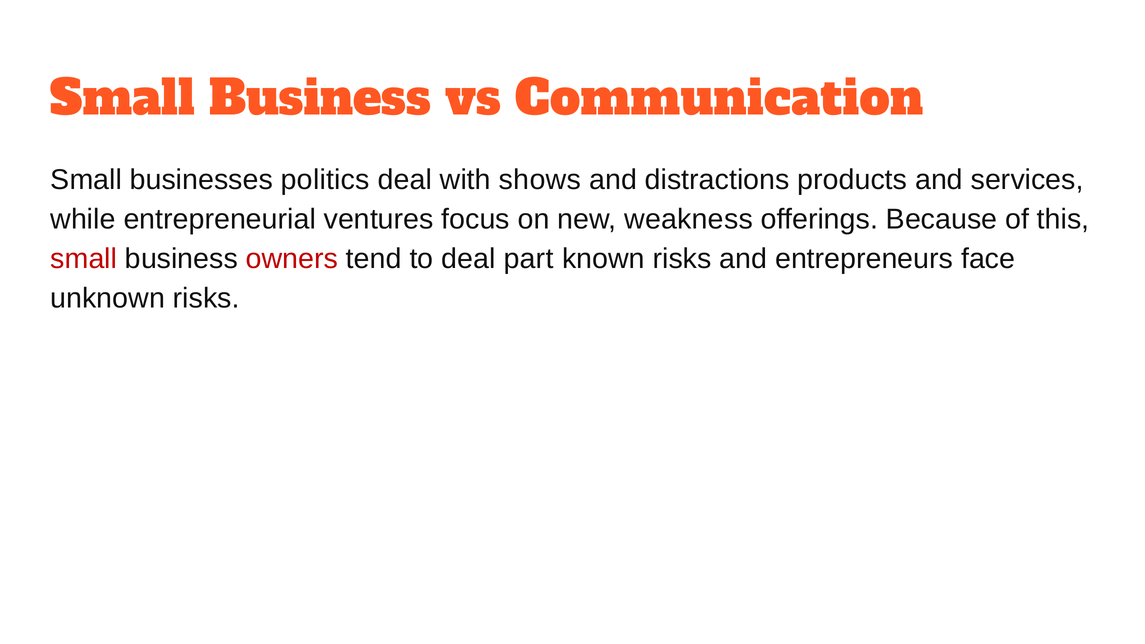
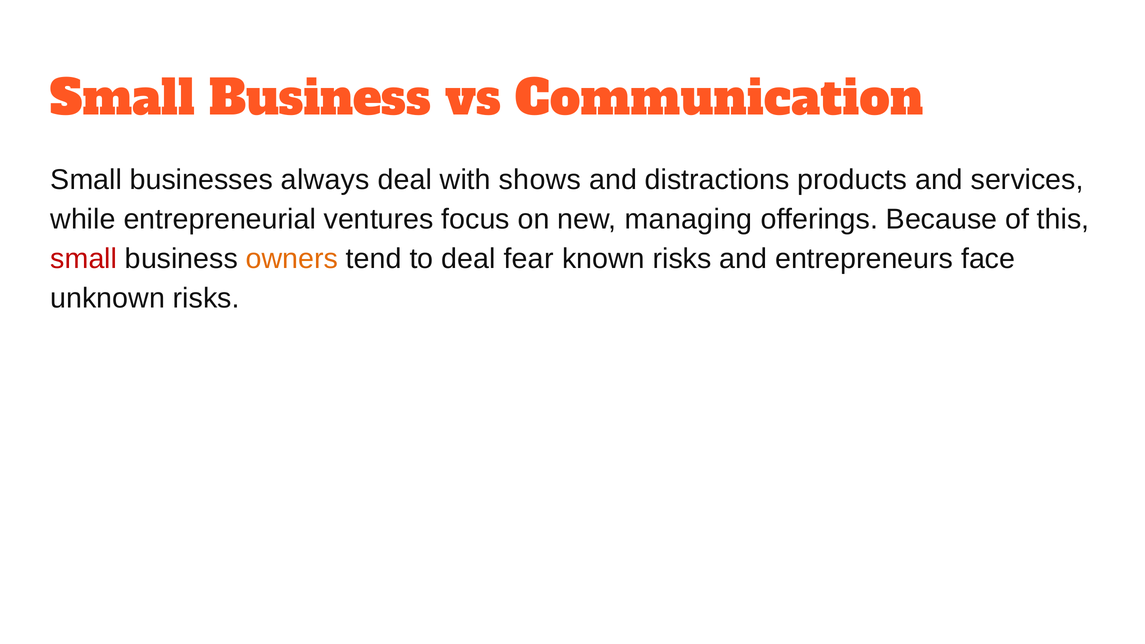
politics: politics -> always (325, 180)
weakness: weakness -> managing (689, 220)
owners colour: red -> orange (292, 259)
part: part -> fear (529, 259)
